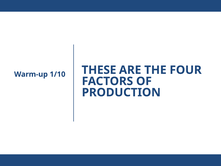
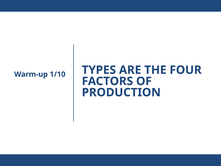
THESE: THESE -> TYPES (99, 70)
